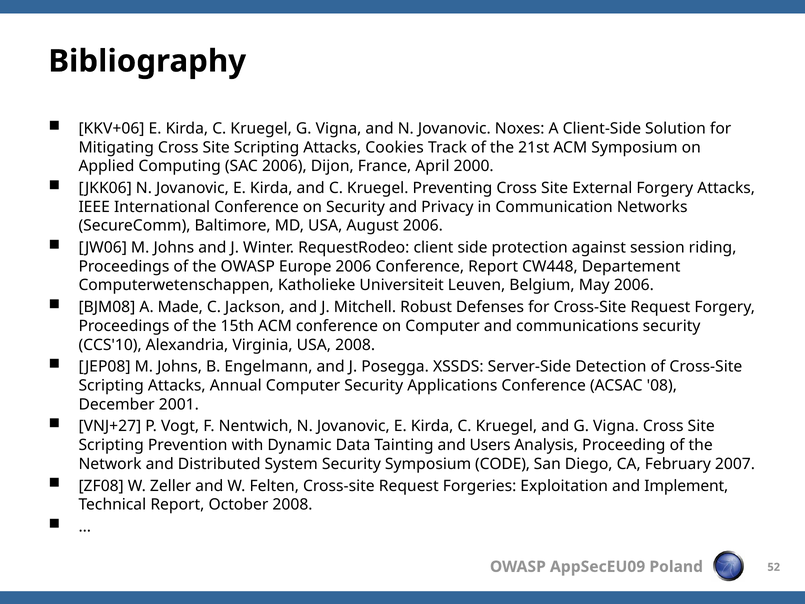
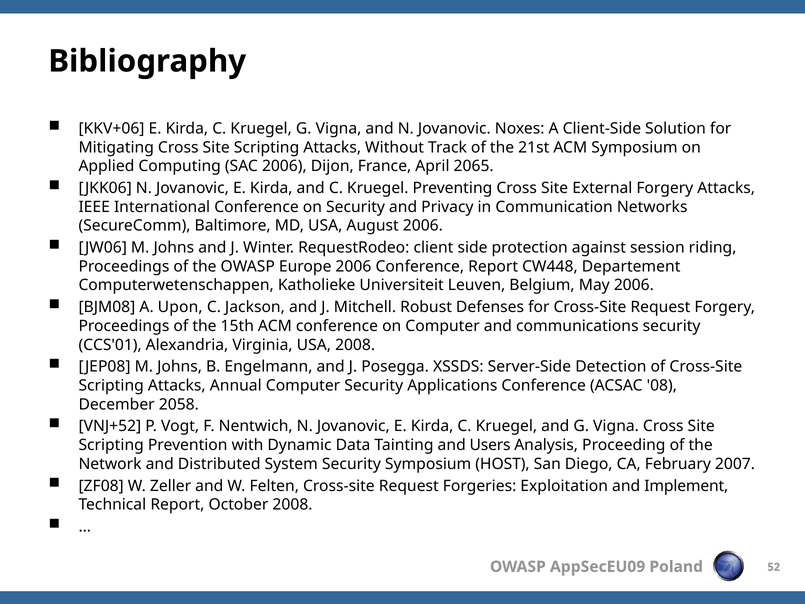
Cookies: Cookies -> Without (395, 147)
2000: 2000 -> 2065 (474, 166)
Made: Made -> Upon (180, 307)
CCS'10: CCS'10 -> CCS'01 (110, 345)
2001: 2001 -> 2058 (179, 404)
VNJ+27: VNJ+27 -> VNJ+52 (110, 426)
CODE: CODE -> HOST (503, 464)
